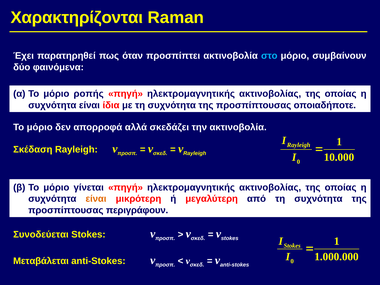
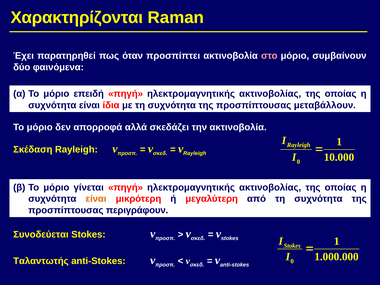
στο colour: light blue -> pink (269, 56)
ροπής: ροπής -> επειδή (89, 94)
οποιαδήποτε: οποιαδήποτε -> μεταβάλλουν (325, 105)
Μεταβάλεται: Μεταβάλεται -> Ταλαντωτής (41, 261)
